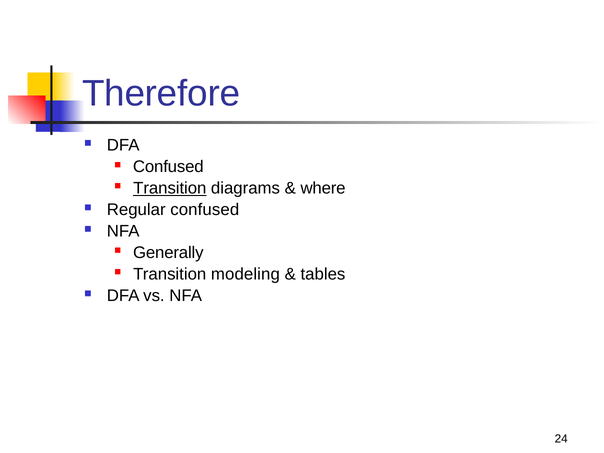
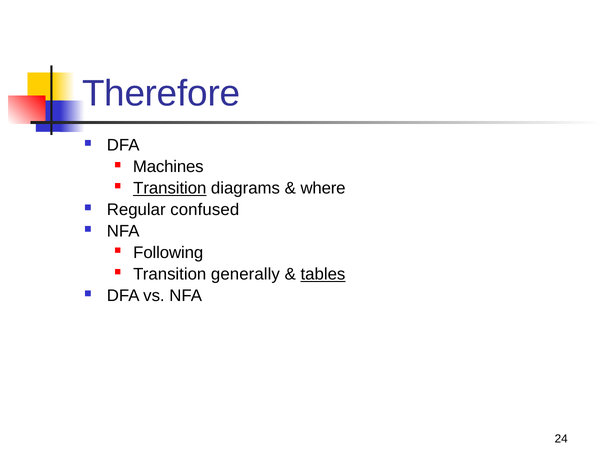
Confused: Confused -> Machines (168, 167)
Generally: Generally -> Following (168, 253)
modeling: modeling -> generally (245, 274)
tables underline: none -> present (323, 274)
